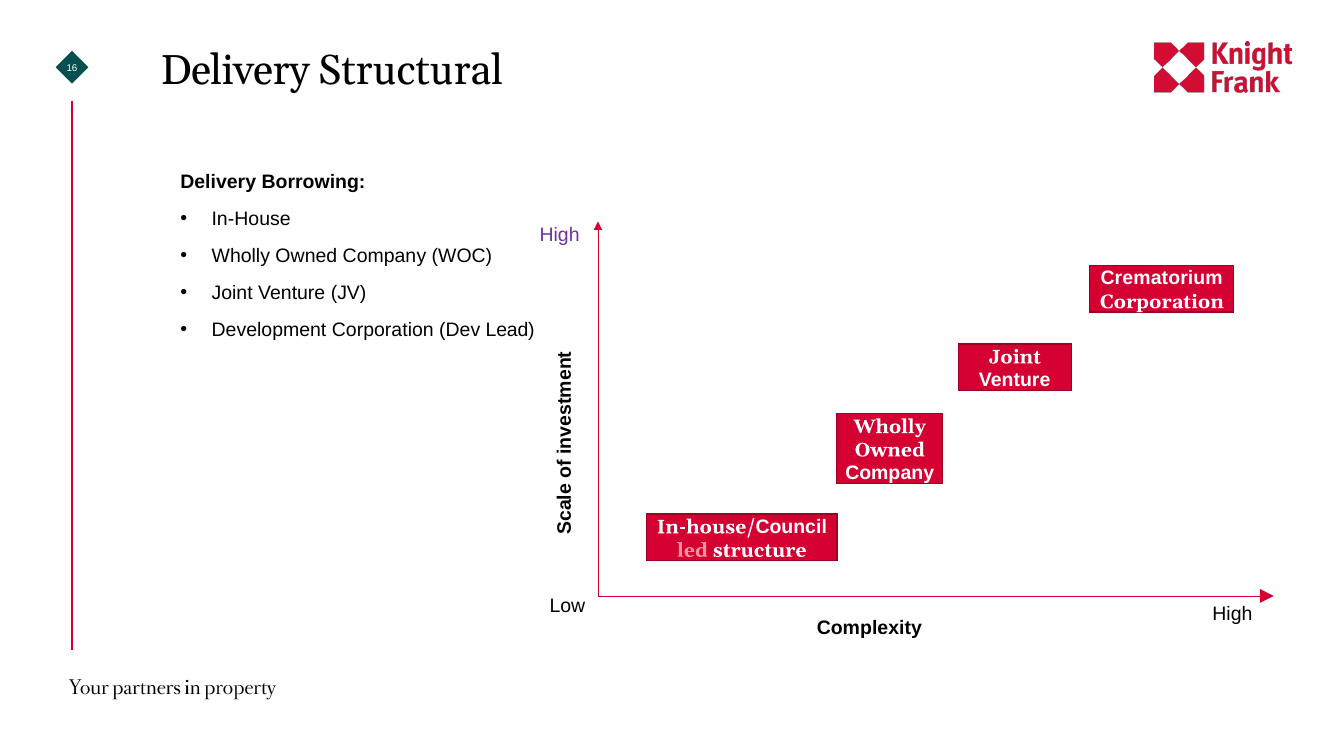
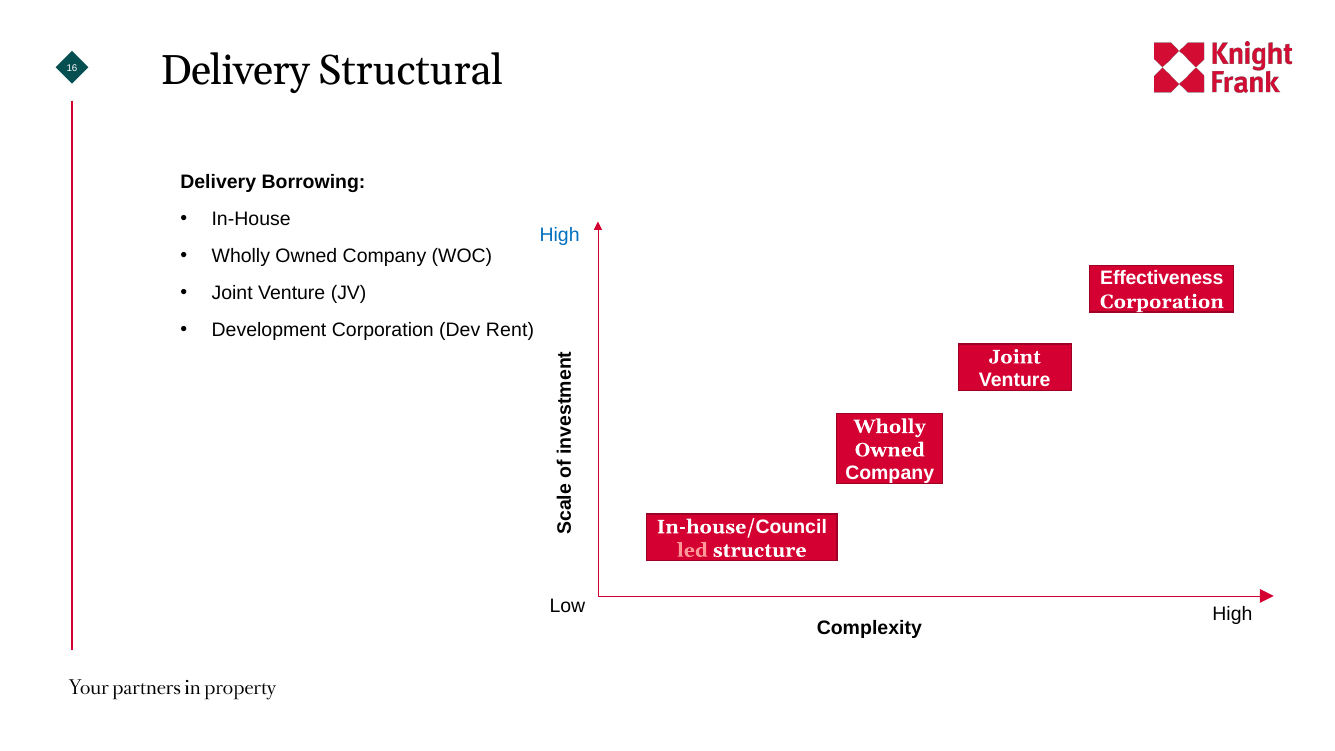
High colour: purple -> blue (560, 235)
Crematorium: Crematorium -> Effectiveness (1162, 278)
Lead: Lead -> Rent (510, 330)
